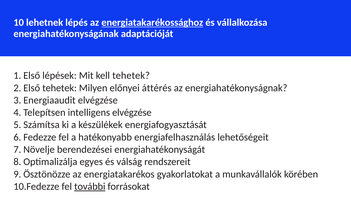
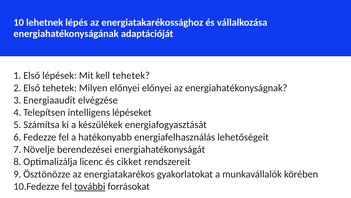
energiatakarékossághoz underline: present -> none (152, 22)
előnyei áttérés: áttérés -> előnyei (157, 88)
intelligens elvégzése: elvégzése -> lépéseket (132, 112)
egyes: egyes -> licenc (91, 161)
válság: válság -> cikket (129, 161)
